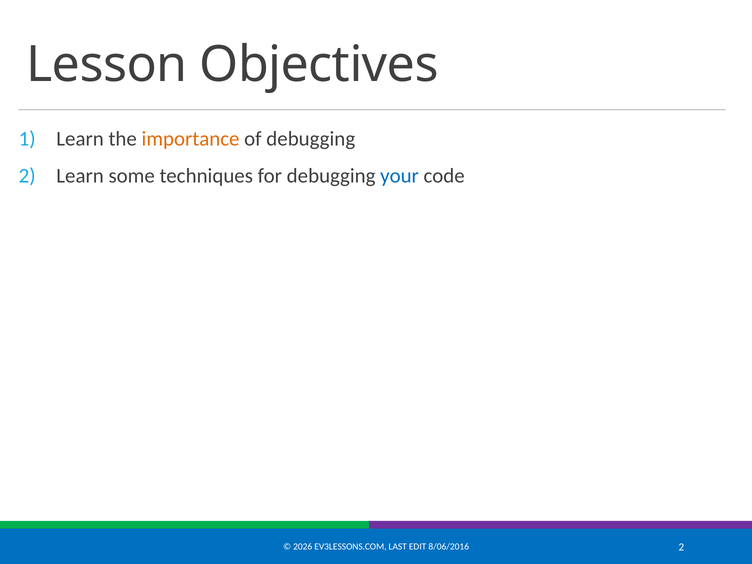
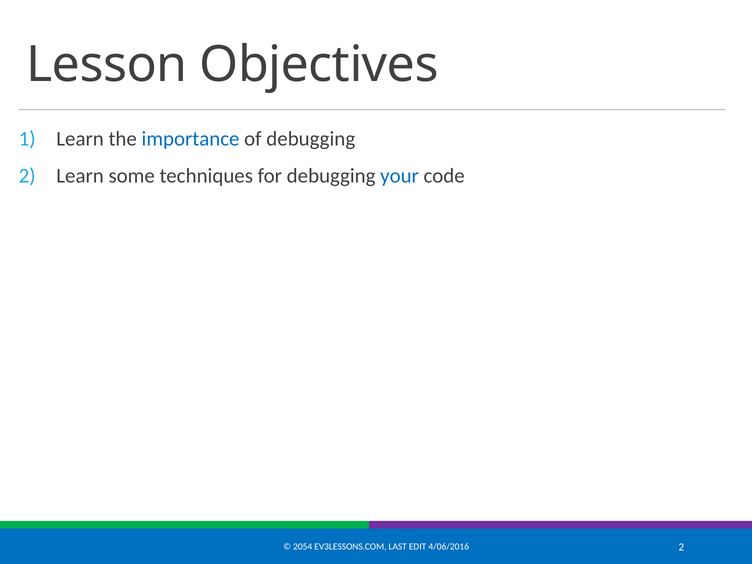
importance colour: orange -> blue (191, 139)
2026: 2026 -> 2054 (303, 547)
8/06/2016: 8/06/2016 -> 4/06/2016 (449, 547)
